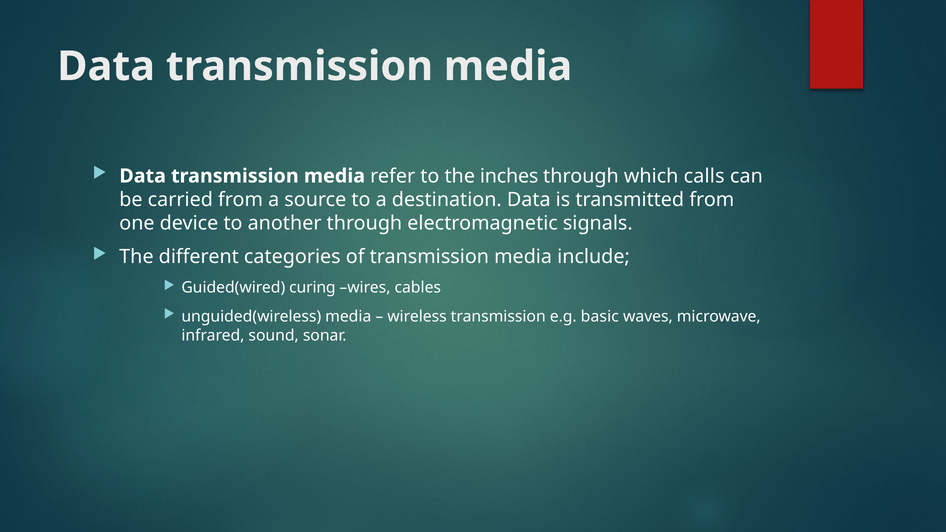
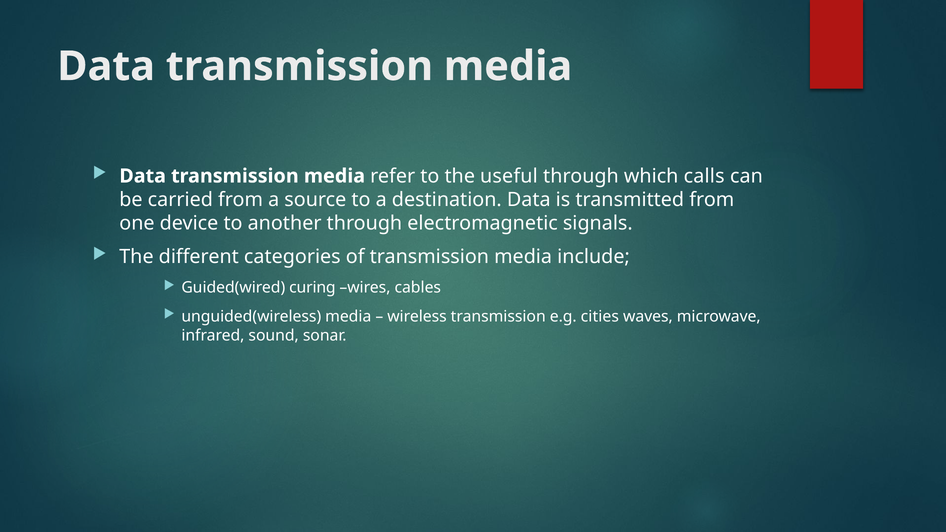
inches: inches -> useful (509, 176)
basic: basic -> cities (600, 317)
